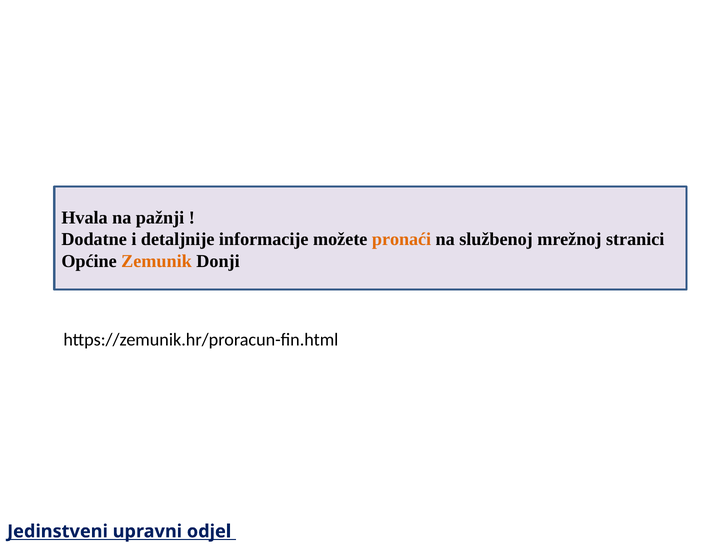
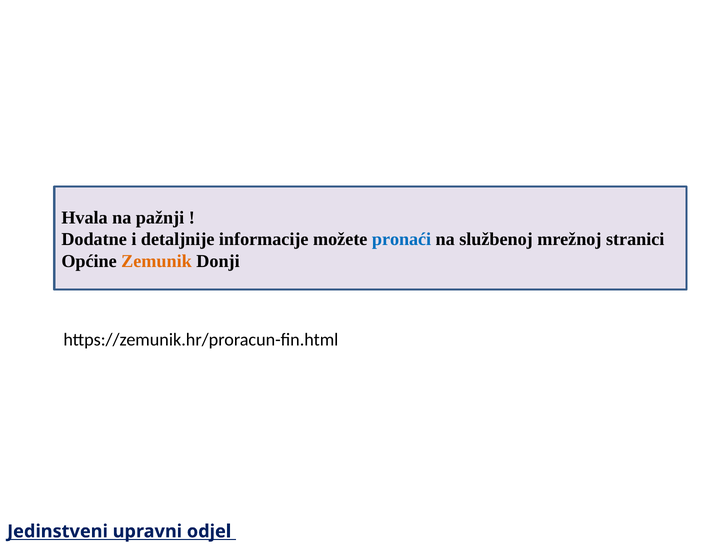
pronaći colour: orange -> blue (402, 239)
